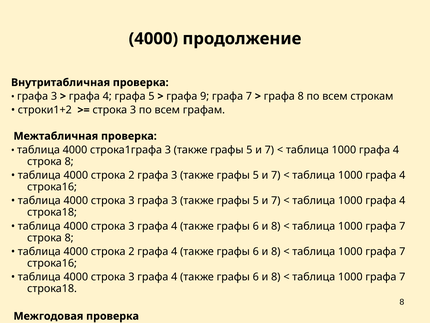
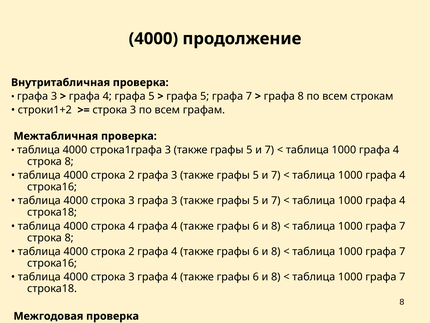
9: 9 -> 5 (205, 96)
3: 3 -> 4 (131, 226)
